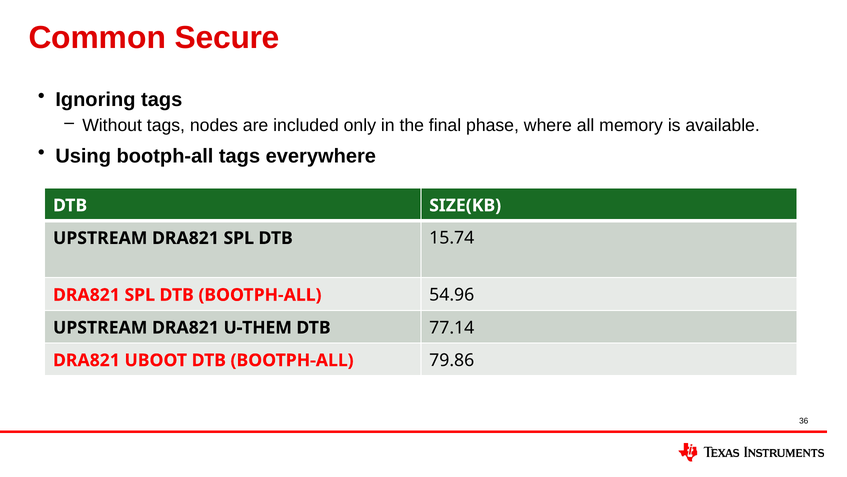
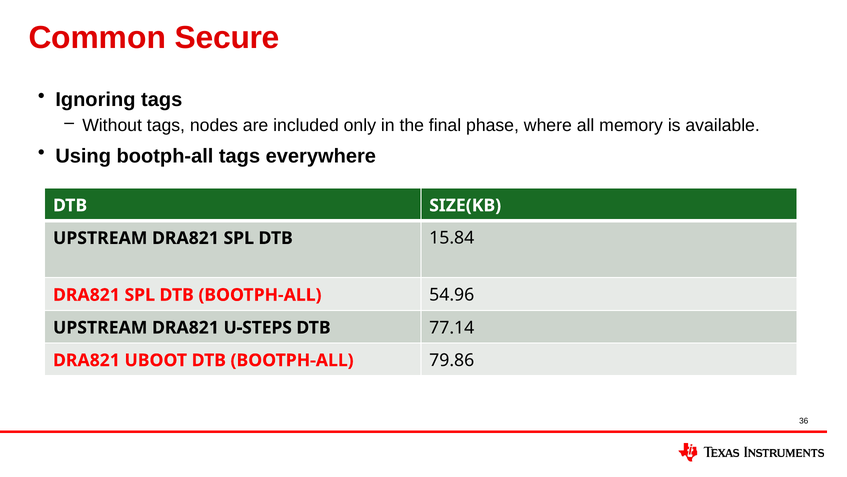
15.74: 15.74 -> 15.84 (452, 238)
U-THEM: U-THEM -> U-STEPS (258, 327)
